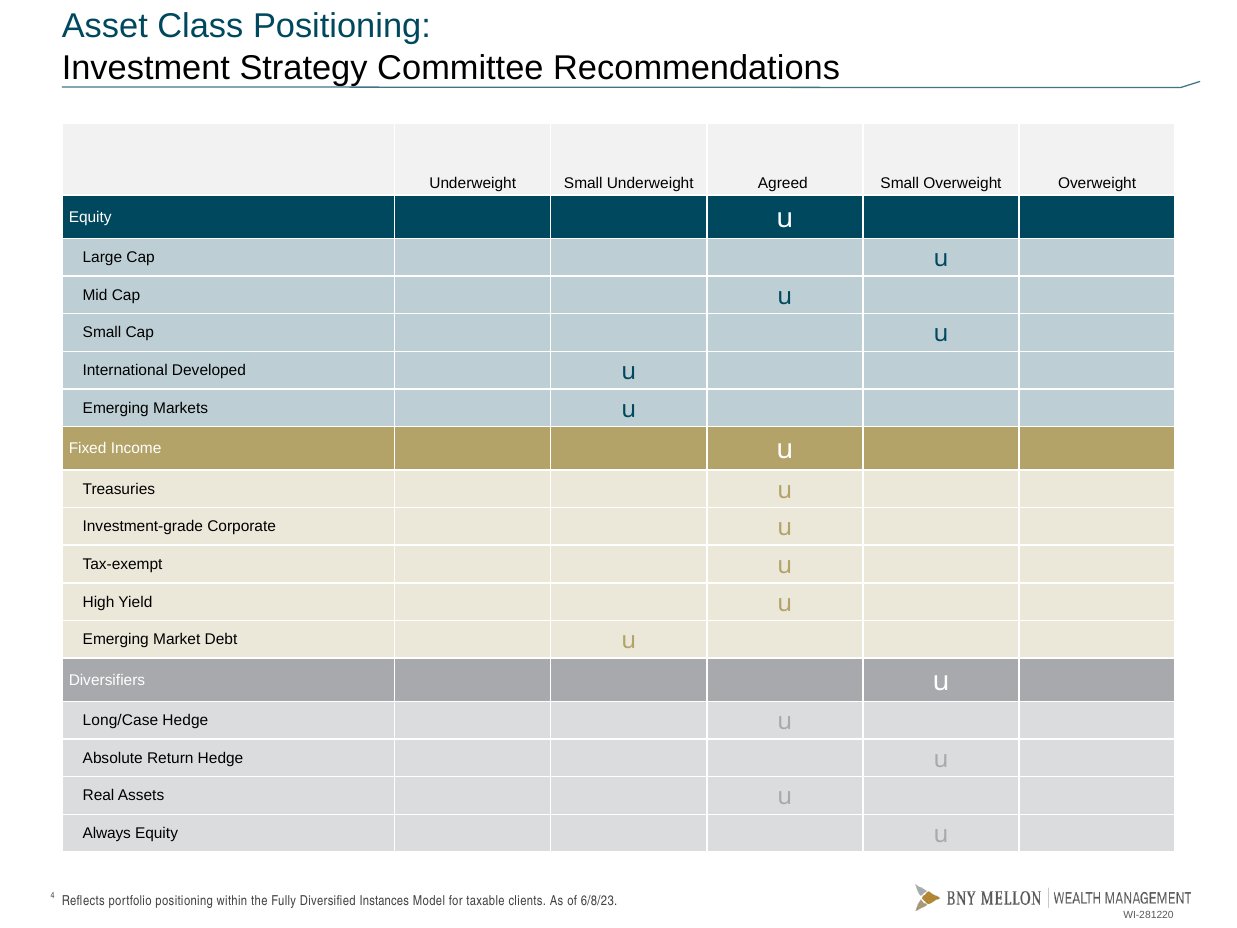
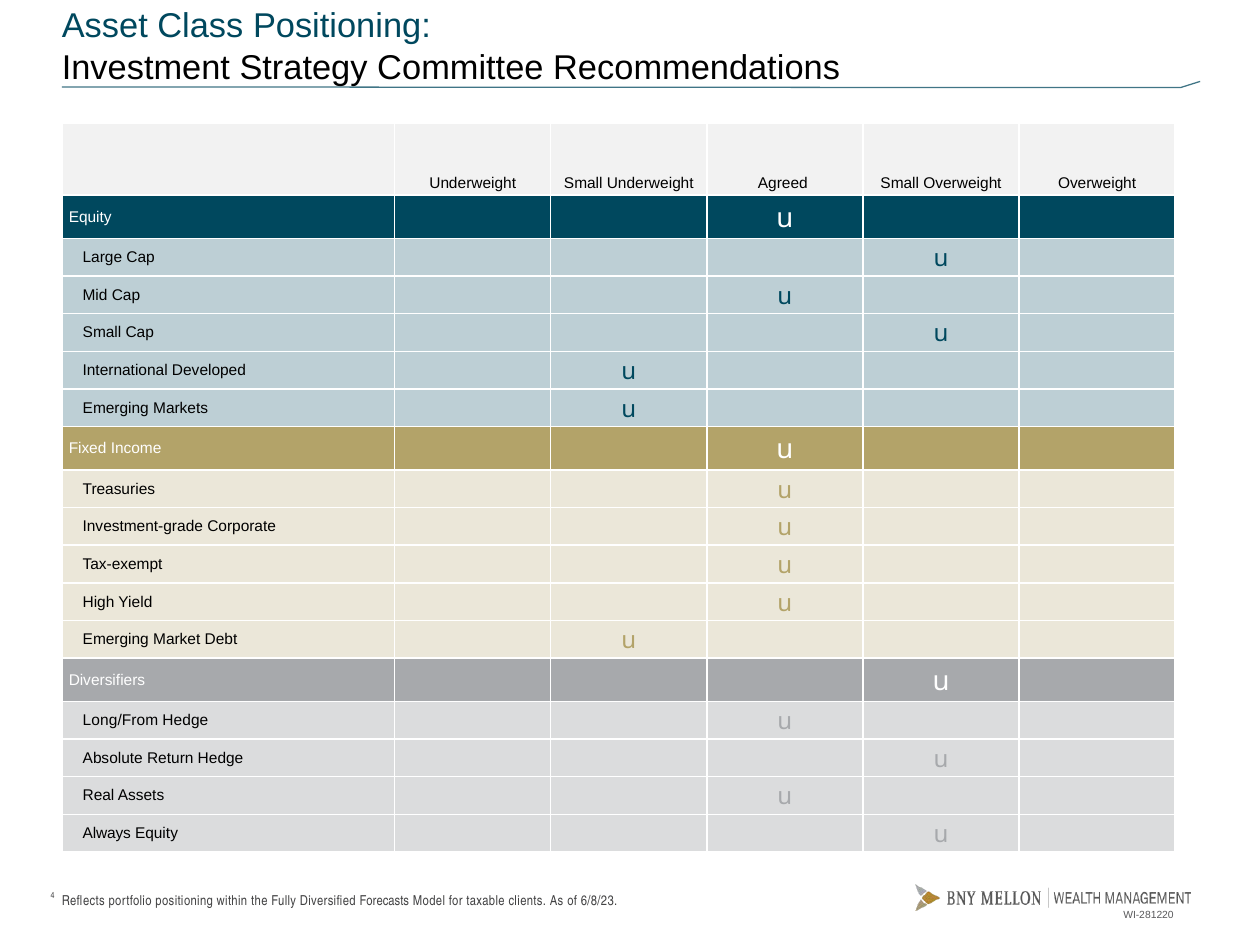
Long/Case: Long/Case -> Long/From (120, 720)
Instances: Instances -> Forecasts (384, 901)
